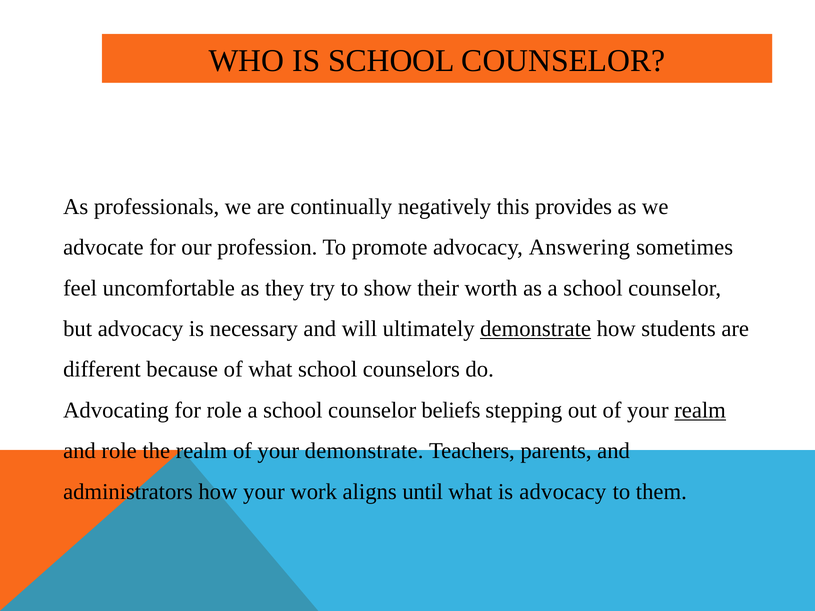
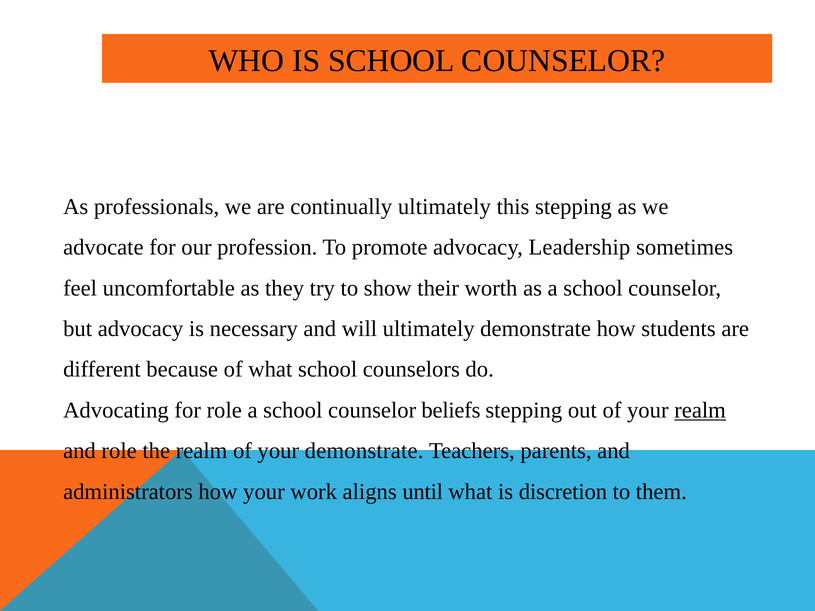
continually negatively: negatively -> ultimately (444, 207)
this provides: provides -> stepping (573, 207)
Answering: Answering -> Leadership (579, 247)
demonstrate underline: present -> none (536, 329)
is advocacy: advocacy -> discretion (563, 492)
